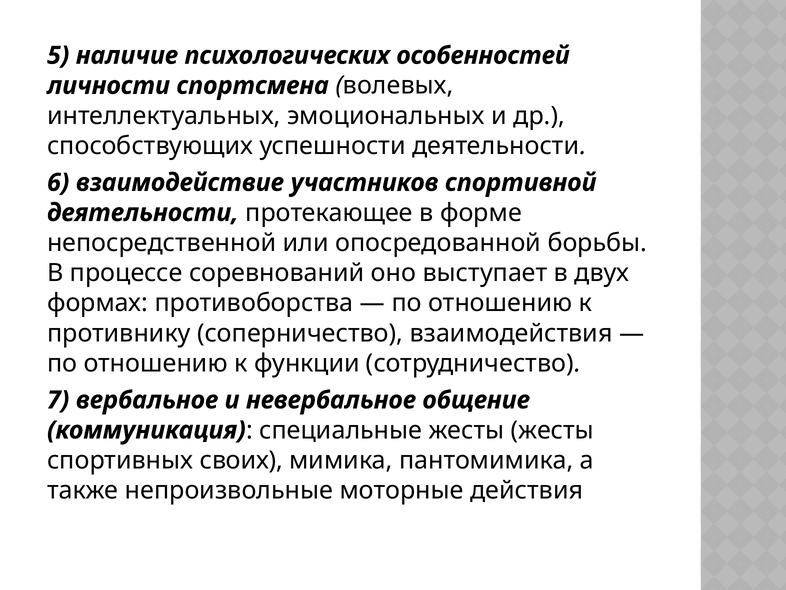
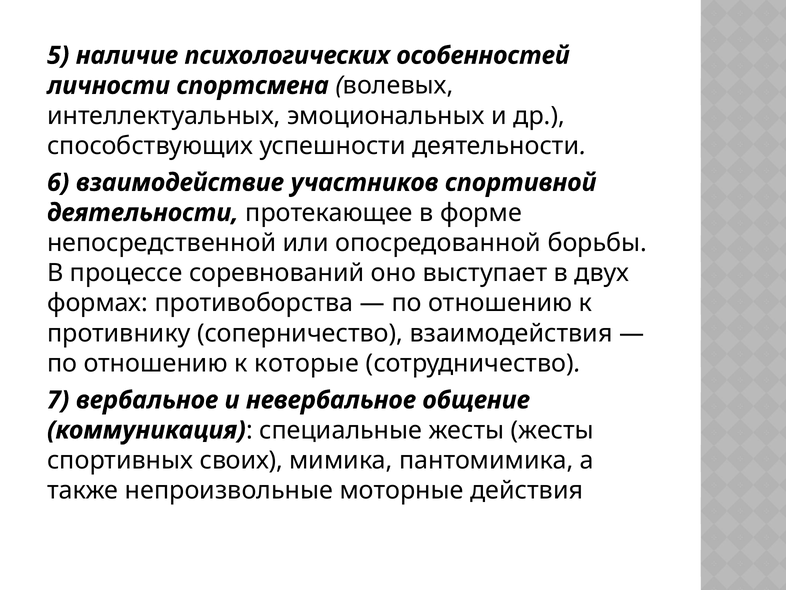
функции: функции -> которые (307, 363)
